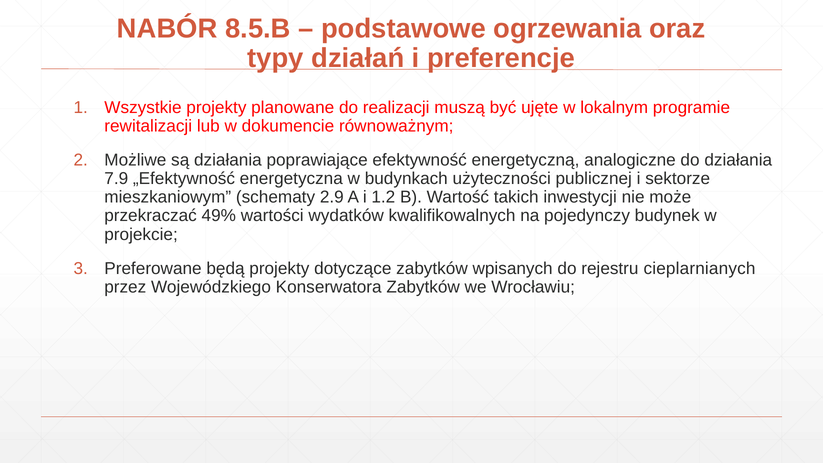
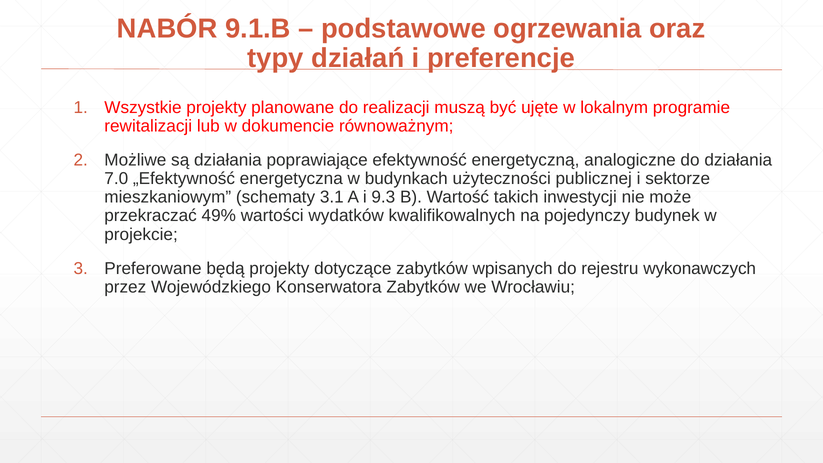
8.5.B: 8.5.B -> 9.1.B (258, 29)
7.9: 7.9 -> 7.0 (116, 179)
2.9: 2.9 -> 3.1 (332, 197)
1.2: 1.2 -> 9.3 (383, 197)
cieplarnianych: cieplarnianych -> wykonawczych (700, 268)
